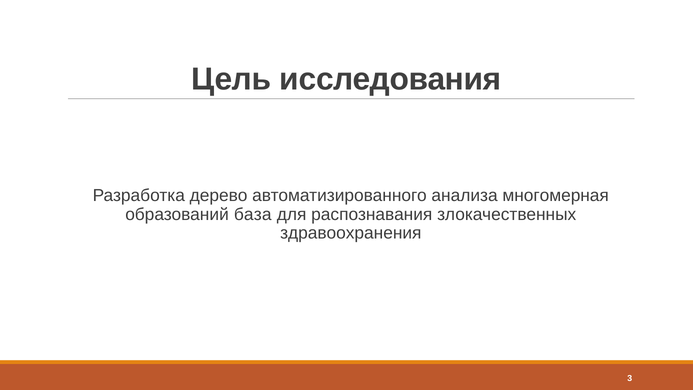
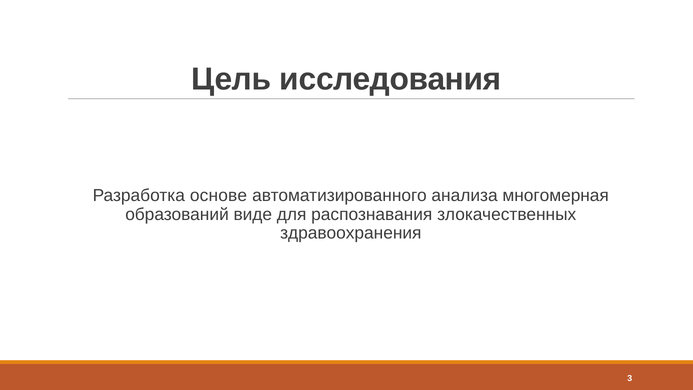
дерево: дерево -> основе (218, 196)
база: база -> виде (253, 214)
